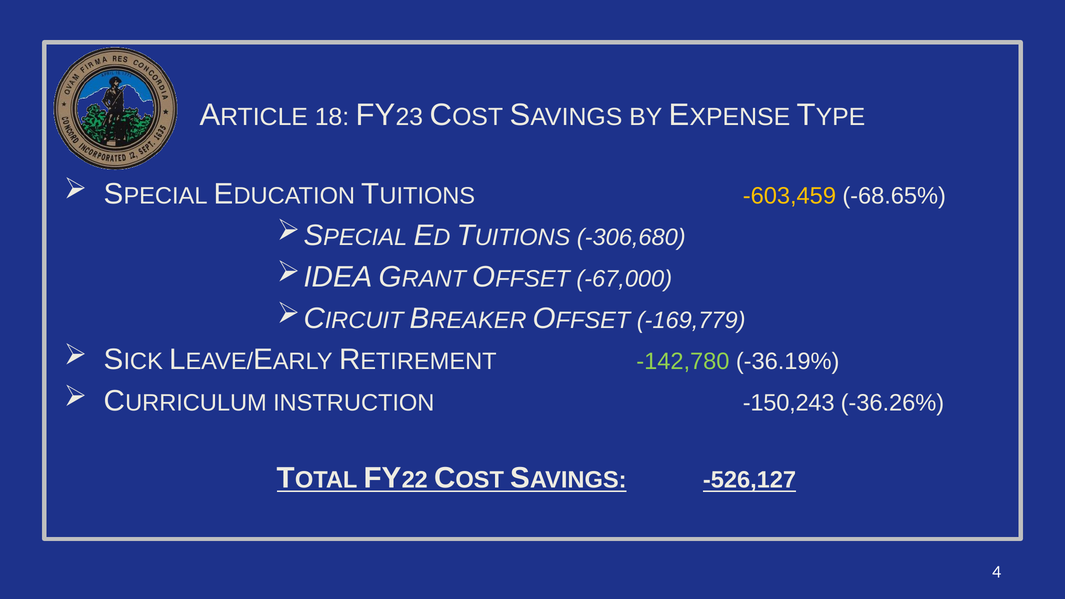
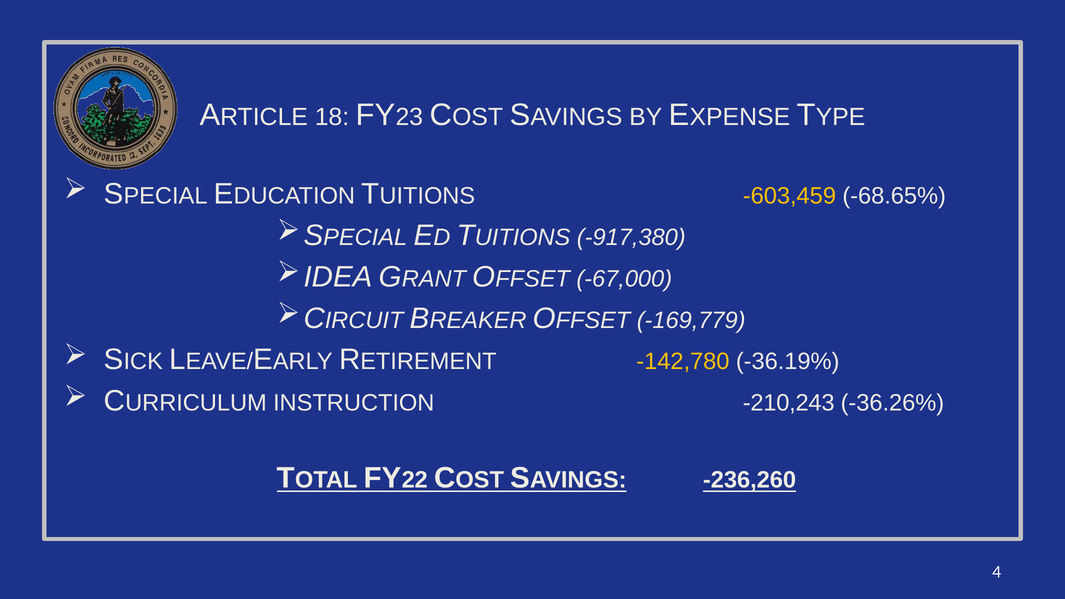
-306,680: -306,680 -> -917,380 (631, 237)
-142,780 colour: light green -> yellow (683, 362)
-150,243: -150,243 -> -210,243 (789, 403)
-526,127: -526,127 -> -236,260 (750, 480)
